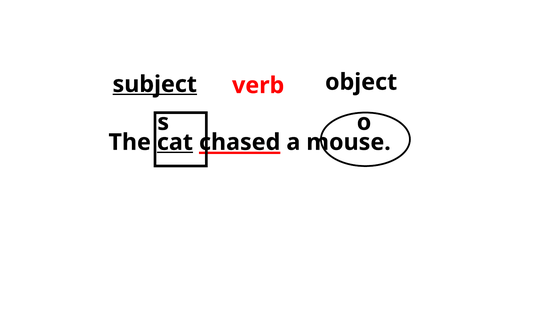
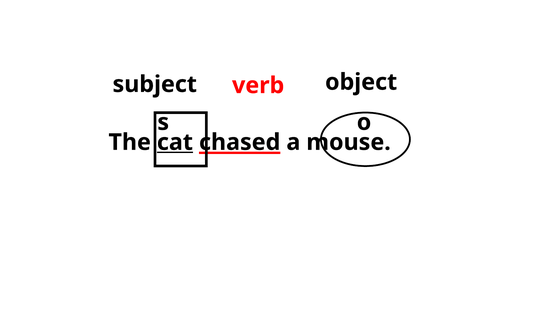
subject underline: present -> none (155, 84)
